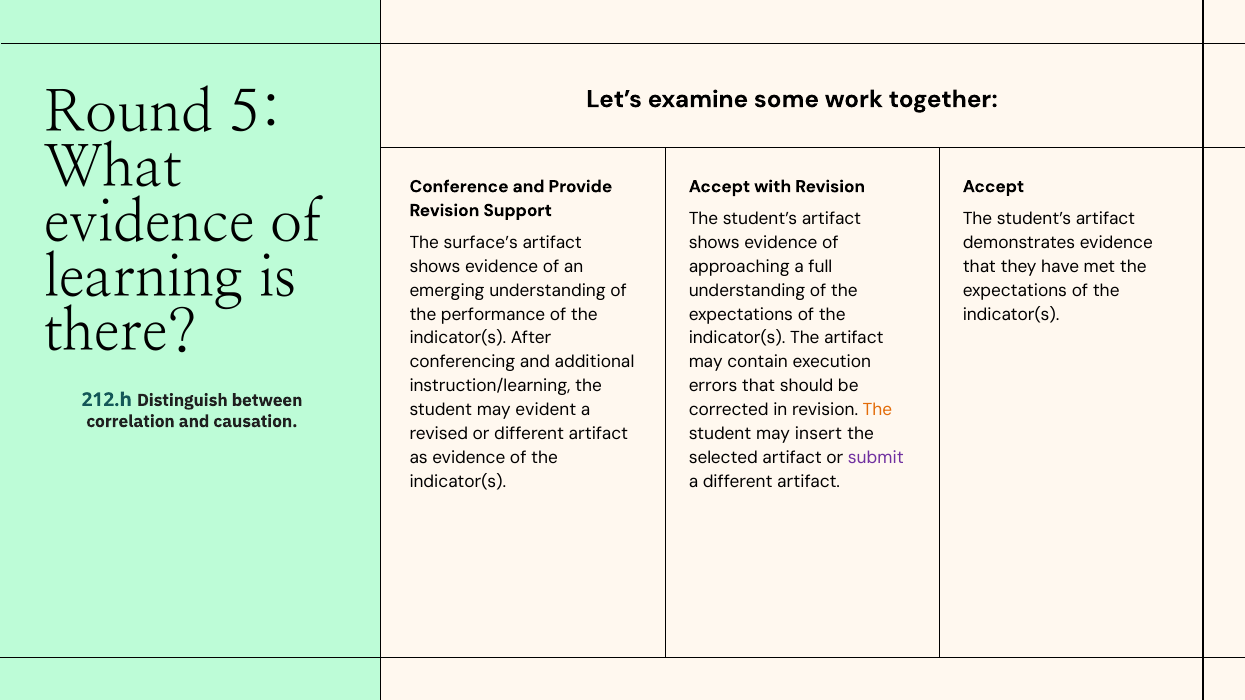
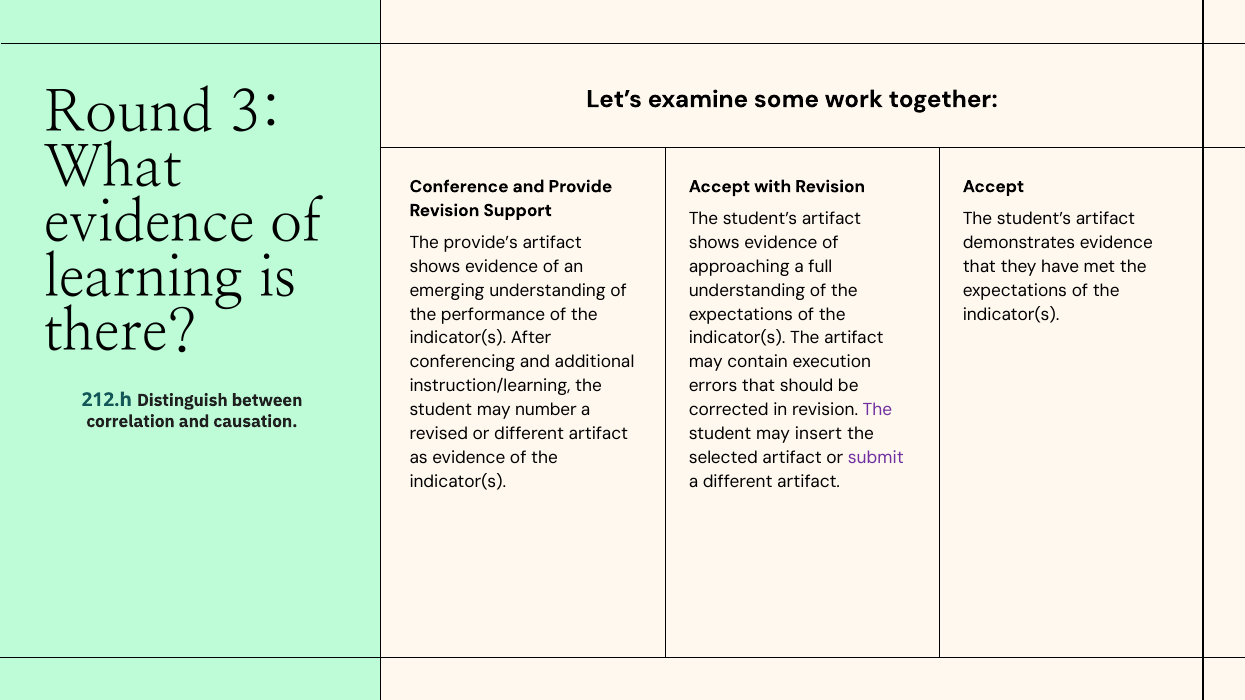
5: 5 -> 3 (256, 113)
surface’s: surface’s -> provide’s (481, 243)
evident: evident -> number (546, 410)
The colour: orange -> purple (877, 410)
